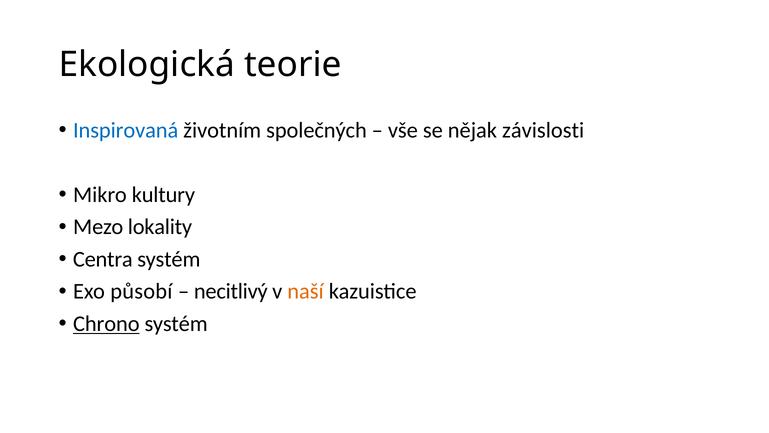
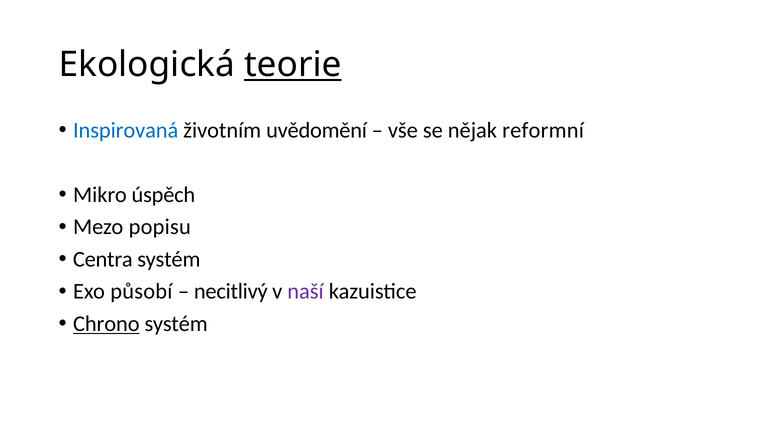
teorie underline: none -> present (293, 65)
společných: společných -> uvědomění (317, 130)
závislosti: závislosti -> reformní (543, 130)
kultury: kultury -> úspěch (163, 195)
lokality: lokality -> popisu (160, 227)
naší colour: orange -> purple (306, 291)
